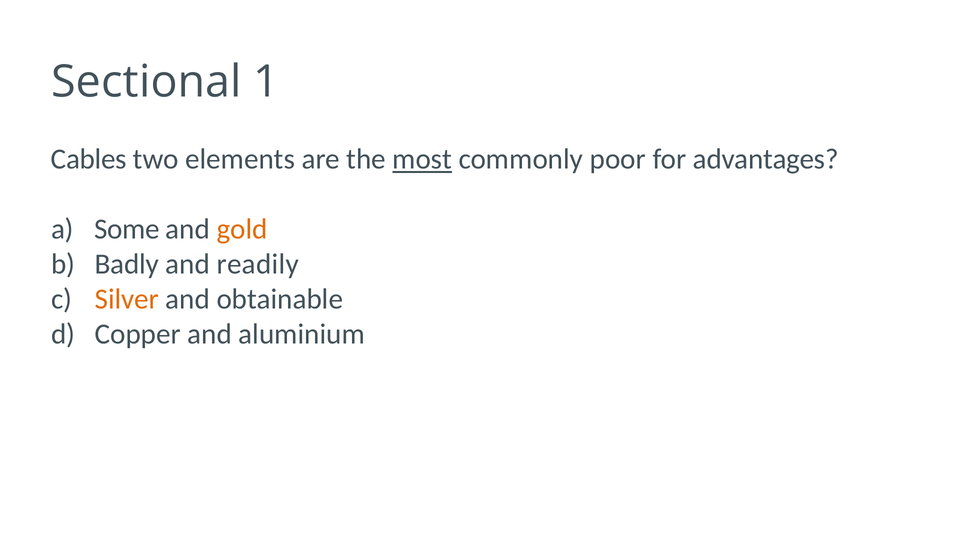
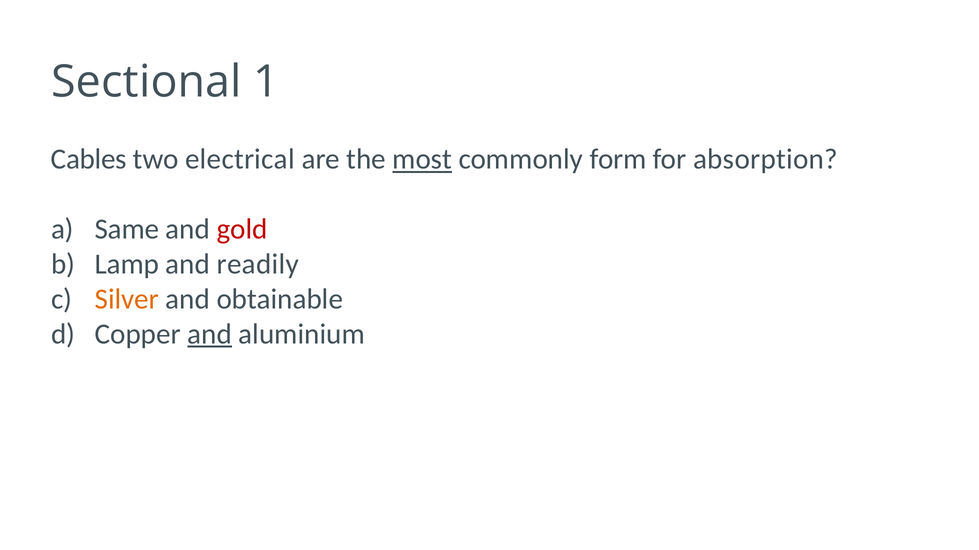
elements: elements -> electrical (240, 160)
poor: poor -> form (618, 160)
advantages: advantages -> absorption (765, 160)
Some: Some -> Same (127, 229)
gold colour: orange -> red (242, 229)
Badly: Badly -> Lamp (127, 264)
and underline: none -> present (210, 334)
